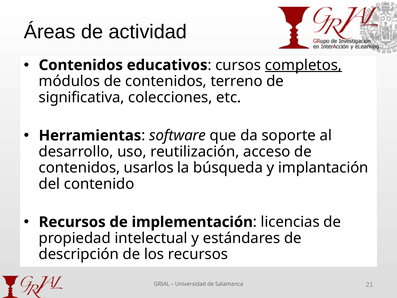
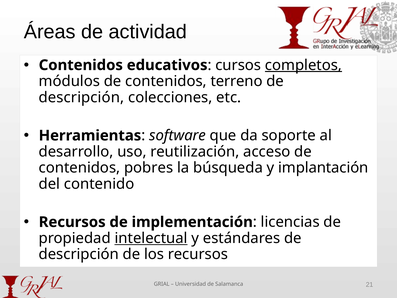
significativa: significativa -> descripción (81, 97)
usarlos: usarlos -> pobres (149, 168)
intelectual underline: none -> present (151, 238)
